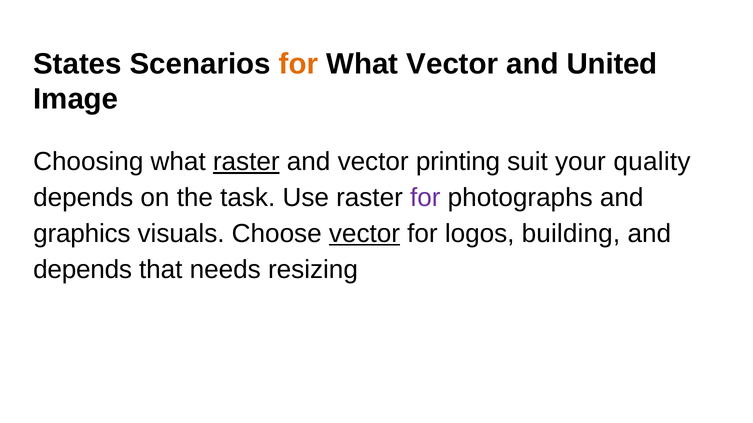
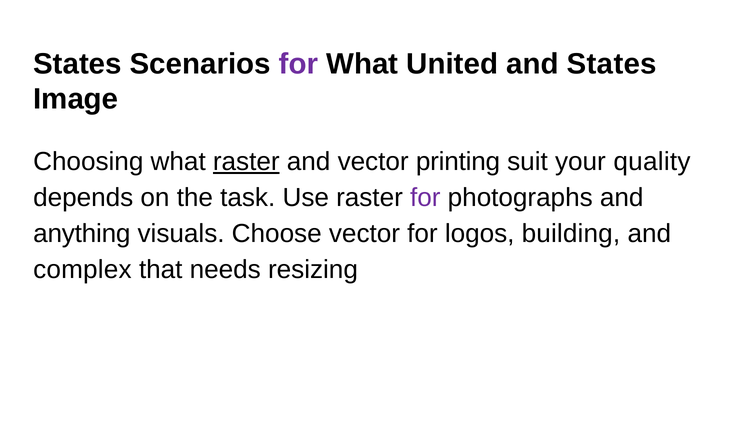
for colour: orange -> purple (298, 64)
What Vector: Vector -> United (452, 64)
and United: United -> States (612, 64)
graphics: graphics -> anything (82, 234)
vector underline: present -> none (364, 234)
depends: depends -> complex (82, 270)
